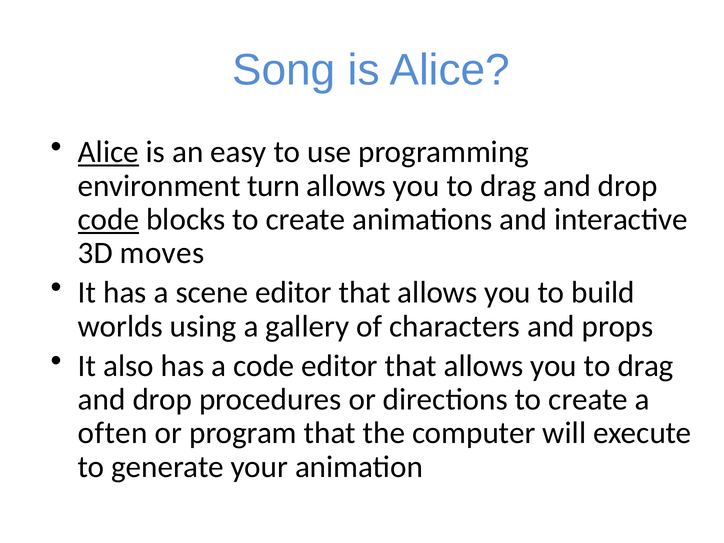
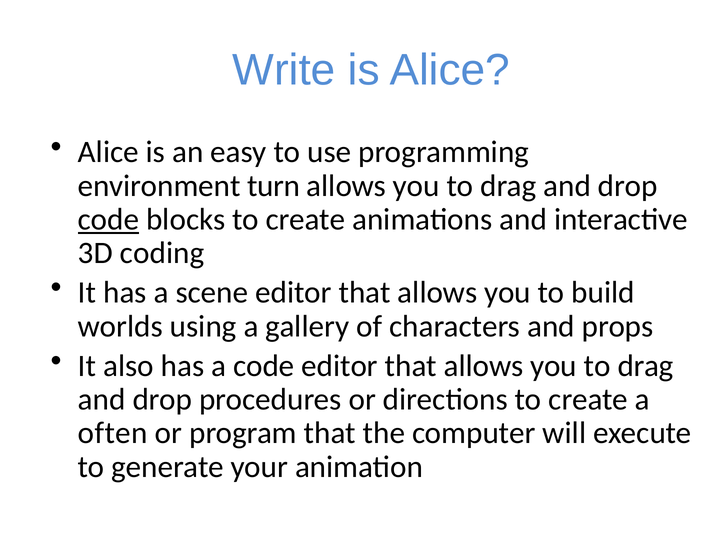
Song: Song -> Write (284, 70)
Alice underline: present -> none (108, 152)
moves: moves -> coding (162, 253)
